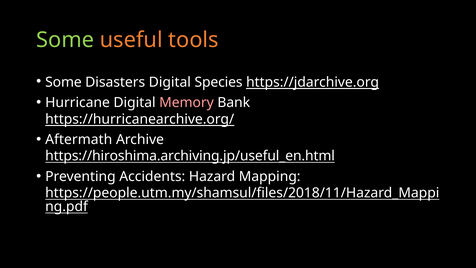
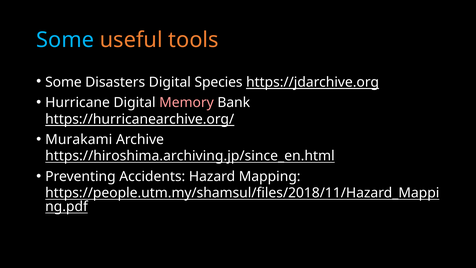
Some colour: light green -> light blue (65, 40)
Aftermath: Aftermath -> Murakami (79, 139)
https://hiroshima.archiving.jp/useful_en.html: https://hiroshima.archiving.jp/useful_en.html -> https://hiroshima.archiving.jp/since_en.html (190, 156)
